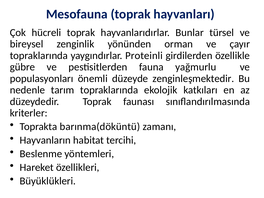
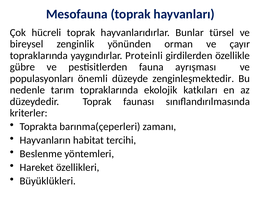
yağmurlu: yağmurlu -> ayrışması (196, 67)
barınma(döküntü: barınma(döküntü -> barınma(çeperleri (100, 127)
